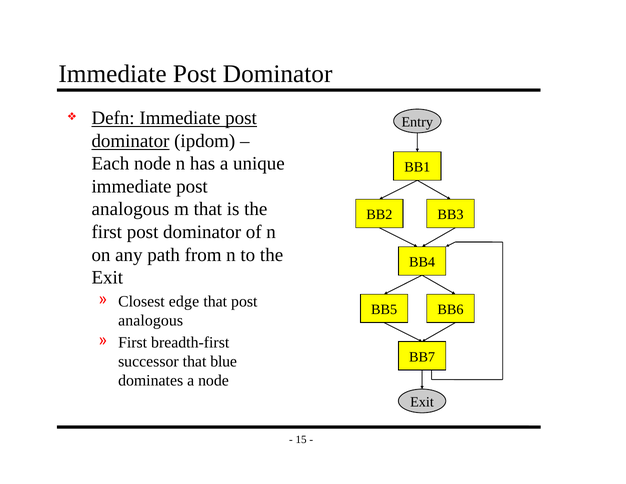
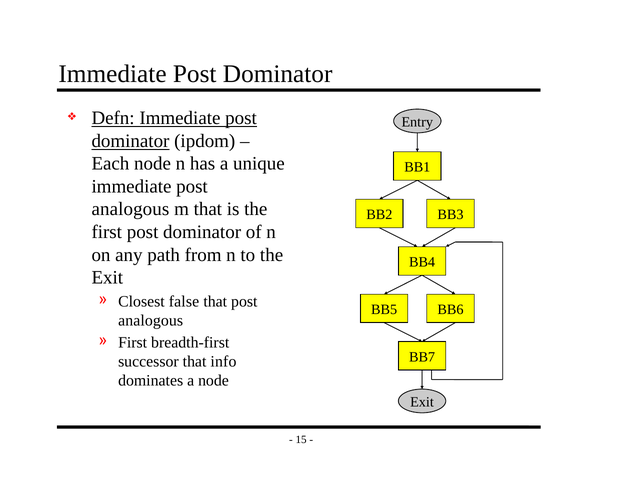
edge: edge -> false (184, 301)
blue: blue -> info (223, 361)
